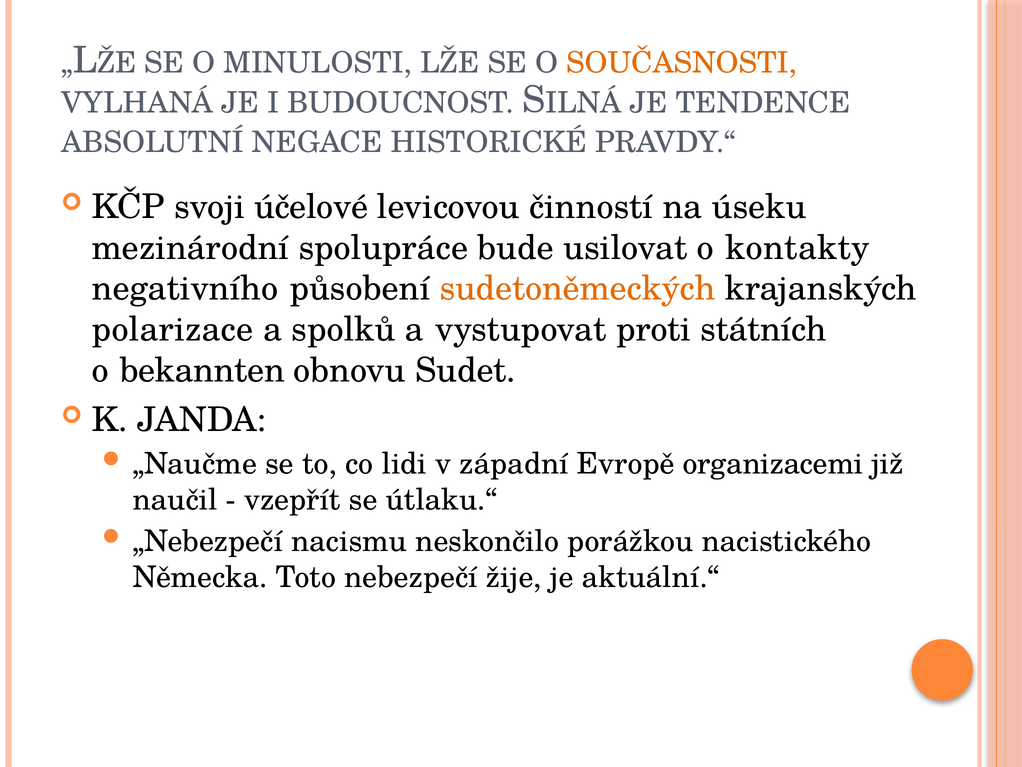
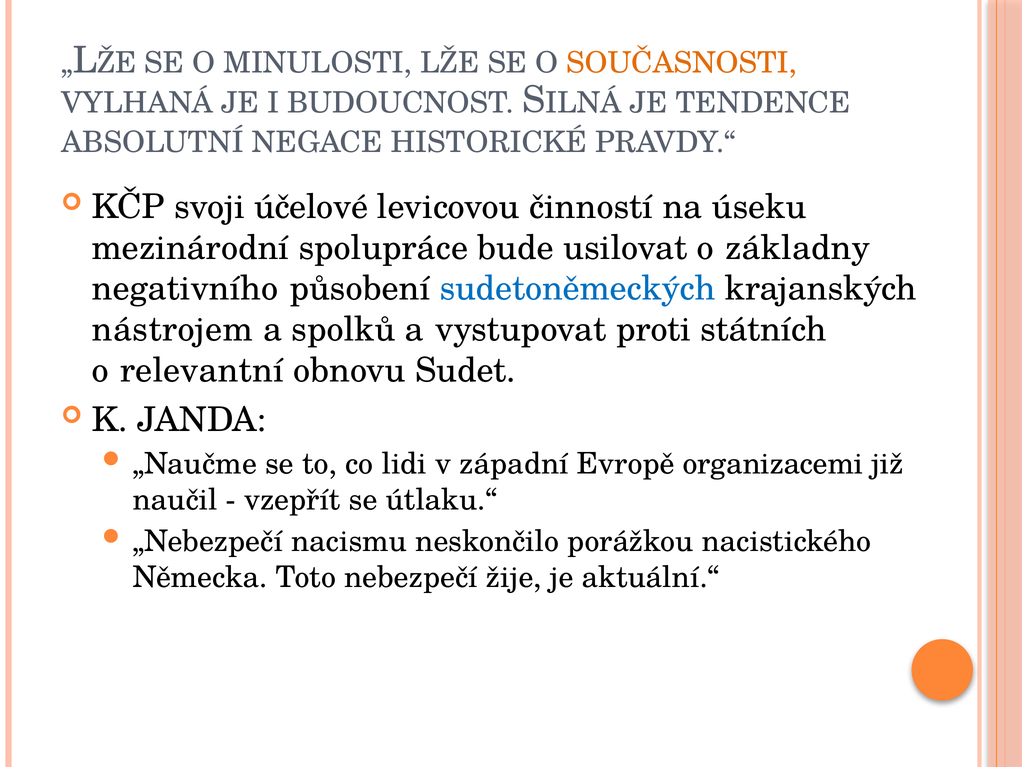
kontakty: kontakty -> základny (798, 248)
sudetoněmeckých colour: orange -> blue (578, 288)
polarizace: polarizace -> nástrojem (173, 329)
bekannten: bekannten -> relevantní (202, 370)
